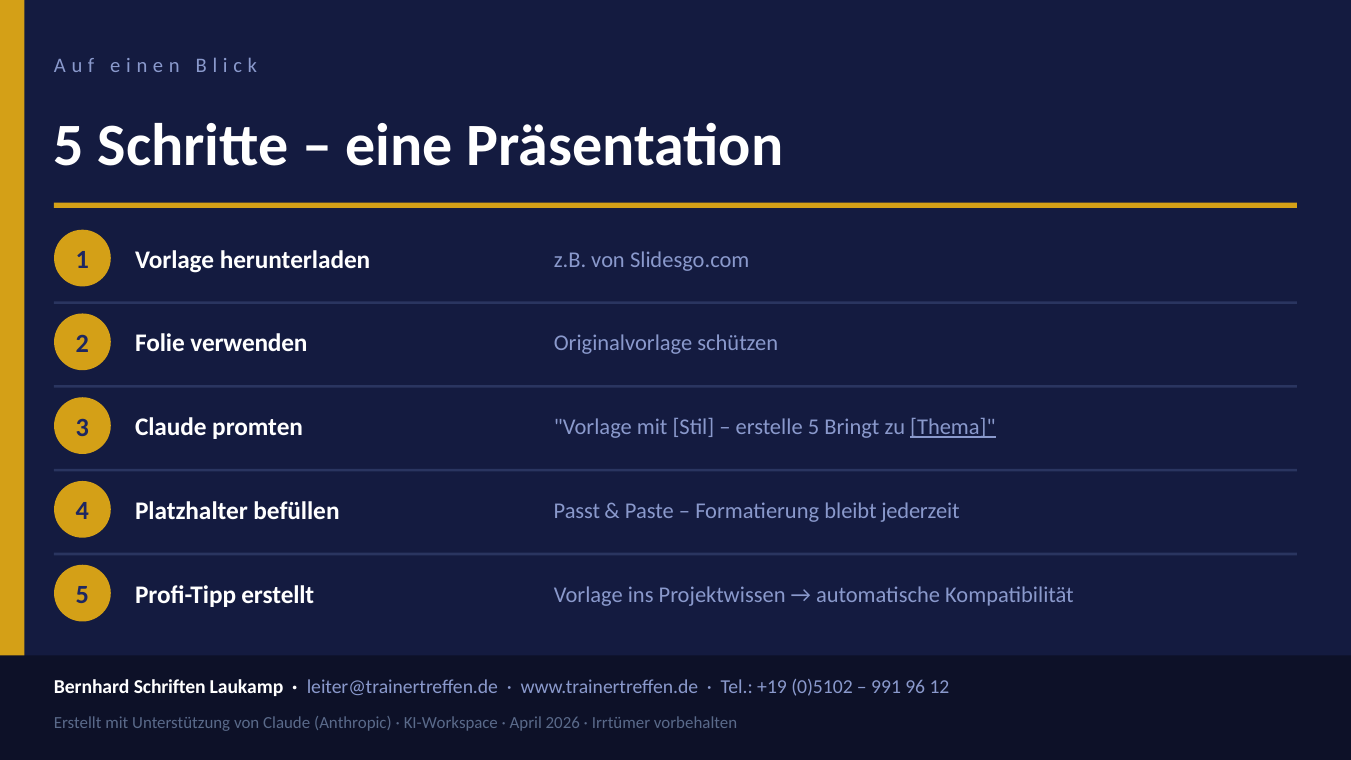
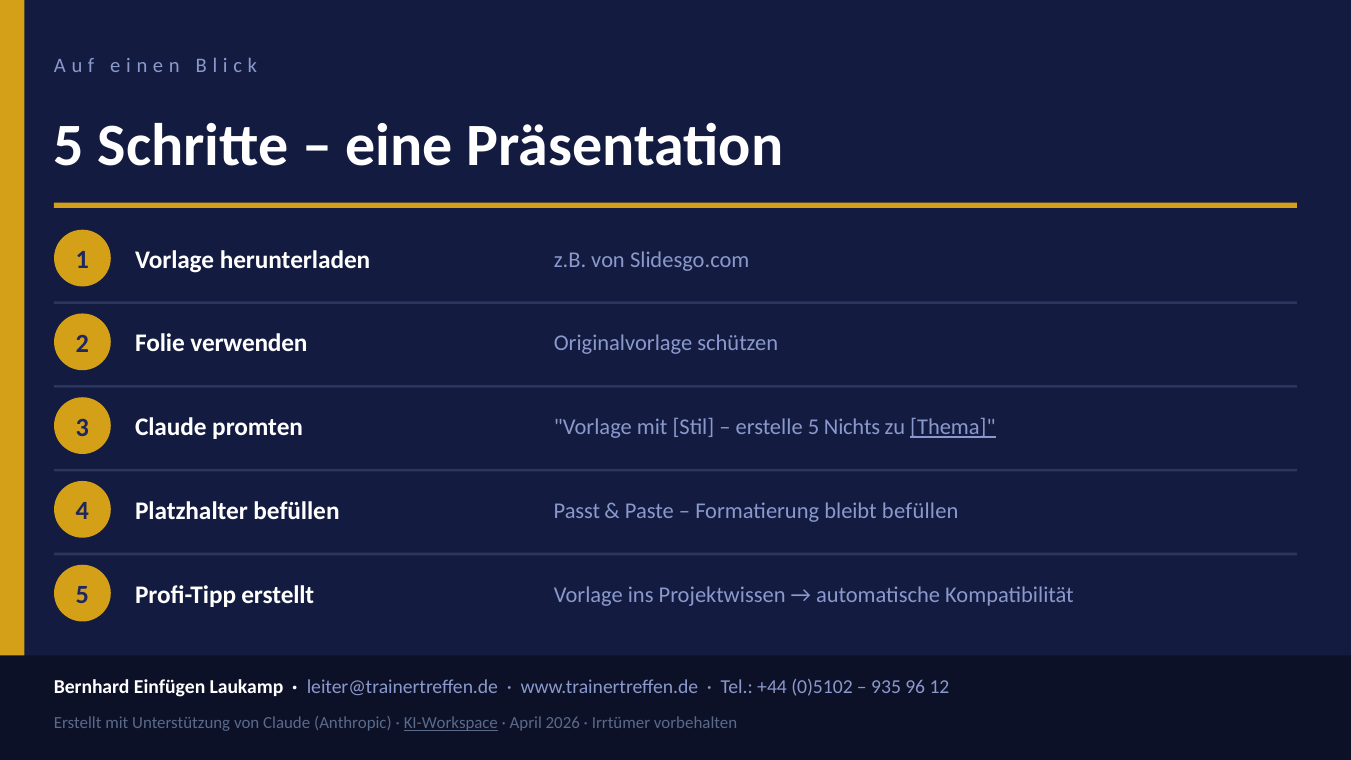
Bringt: Bringt -> Nichts (852, 427)
bleibt jederzeit: jederzeit -> befüllen (920, 511)
Schriften: Schriften -> Einfügen (170, 687)
+19: +19 -> +44 (772, 687)
991: 991 -> 935 (886, 687)
KI-Workspace underline: none -> present (451, 723)
